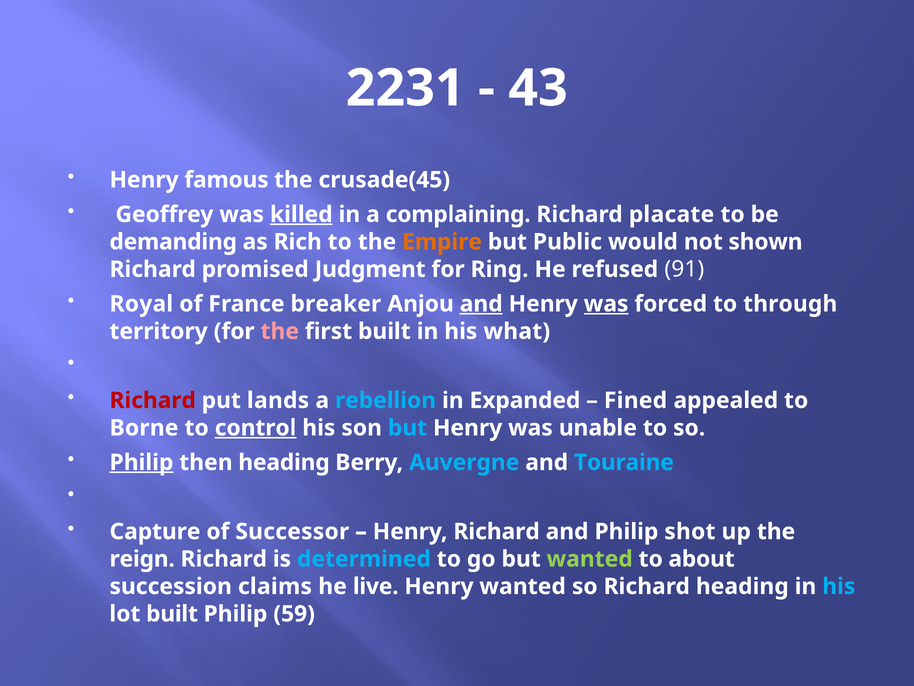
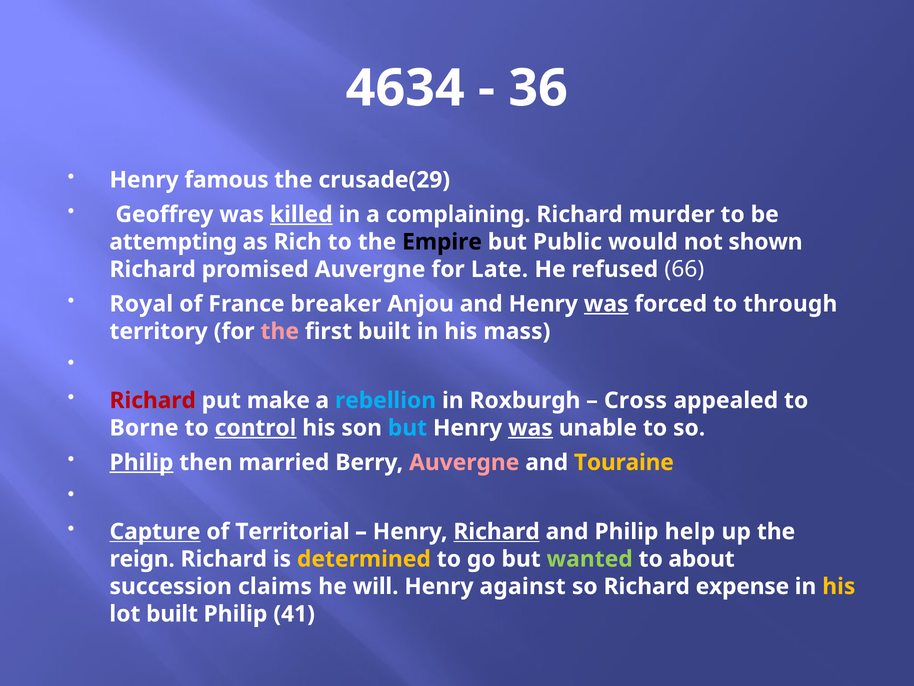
2231: 2231 -> 4634 (405, 88)
43: 43 -> 36 (538, 88)
crusade(45: crusade(45 -> crusade(29 (384, 180)
placate: placate -> murder (672, 214)
demanding: demanding -> attempting (173, 242)
Empire colour: orange -> black (442, 242)
promised Judgment: Judgment -> Auvergne (370, 269)
Ring: Ring -> Late (499, 269)
91: 91 -> 66 (684, 269)
and underline: present -> none (481, 304)
what: what -> mass (517, 331)
lands: lands -> make (278, 400)
Expanded: Expanded -> Roxburgh (525, 400)
Fined: Fined -> Cross (635, 400)
was underline: none -> present (530, 428)
then heading: heading -> married (284, 462)
Auvergne colour: light blue -> pink (464, 462)
Touraine colour: light blue -> yellow (624, 462)
Capture underline: none -> present (155, 531)
Successor: Successor -> Territorial (292, 531)
Richard underline: none -> present (497, 531)
shot: shot -> help (690, 531)
determined colour: light blue -> yellow (364, 559)
live: live -> will (376, 586)
Henry wanted: wanted -> against (523, 586)
Richard heading: heading -> expense (742, 586)
his colour: light blue -> yellow (839, 586)
59: 59 -> 41 (294, 614)
